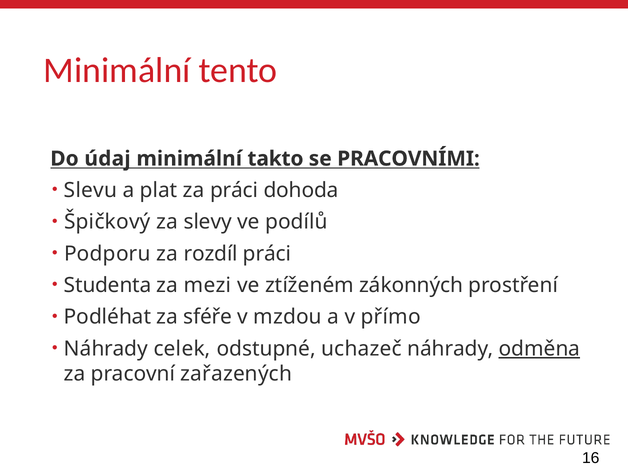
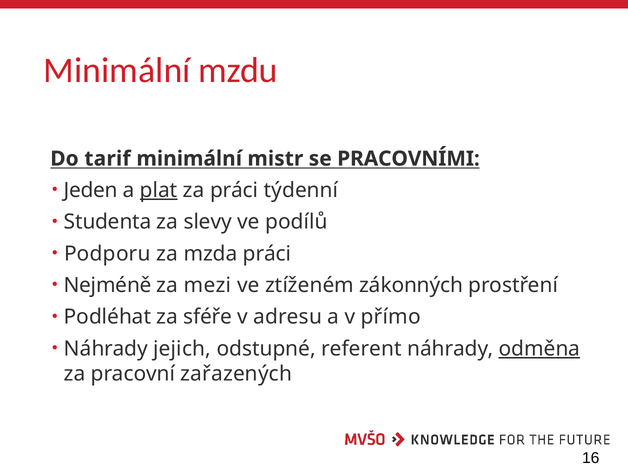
tento: tento -> mzdu (238, 70)
údaj: údaj -> tarif (107, 159)
takto: takto -> mistr (275, 159)
Slevu: Slevu -> Jeden (91, 190)
plat underline: none -> present (159, 190)
dohoda: dohoda -> týdenní (301, 190)
Špičkový: Špičkový -> Studenta (108, 222)
rozdíl: rozdíl -> mzda (211, 254)
Studenta: Studenta -> Nejméně (108, 285)
mzdou: mzdou -> adresu (288, 317)
celek: celek -> jejich (182, 349)
uchazeč: uchazeč -> referent (361, 349)
